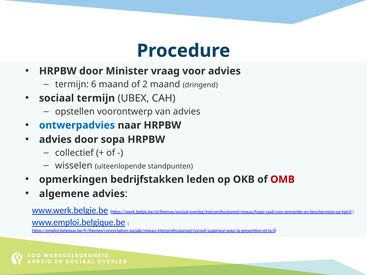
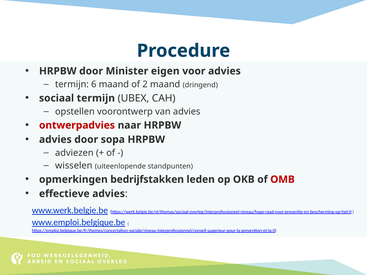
vraag: vraag -> eigen (165, 71)
ontwerpadvies colour: blue -> red (77, 125)
collectief: collectief -> adviezen (74, 153)
algemene: algemene -> effectieve (64, 194)
